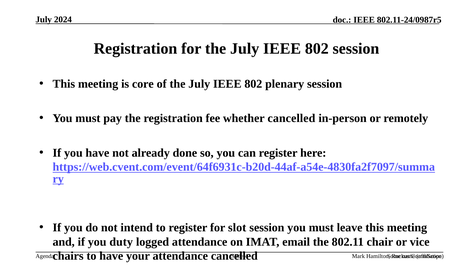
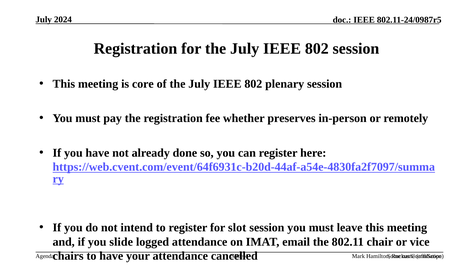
whether cancelled: cancelled -> preserves (291, 118)
you duty: duty -> slide (121, 242)
